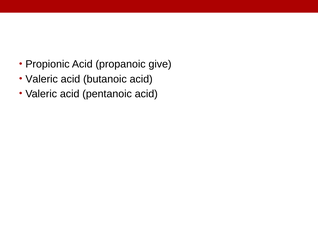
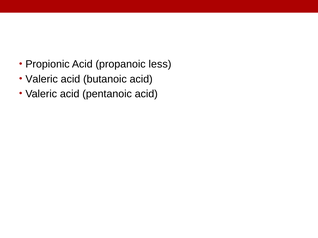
give: give -> less (160, 64)
